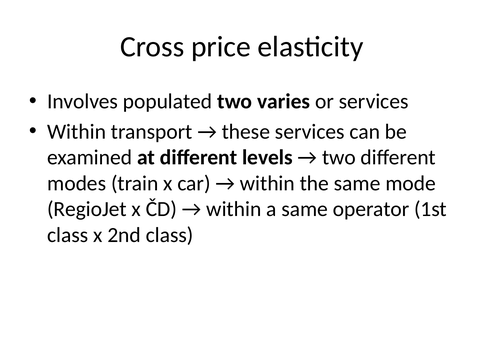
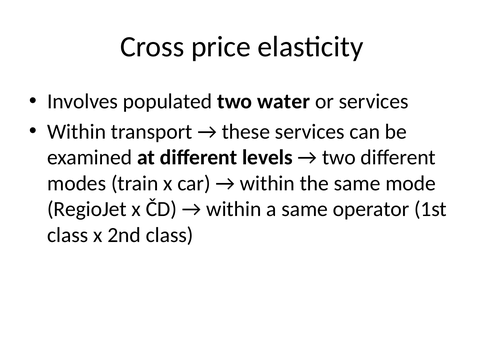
varies: varies -> water (284, 102)
